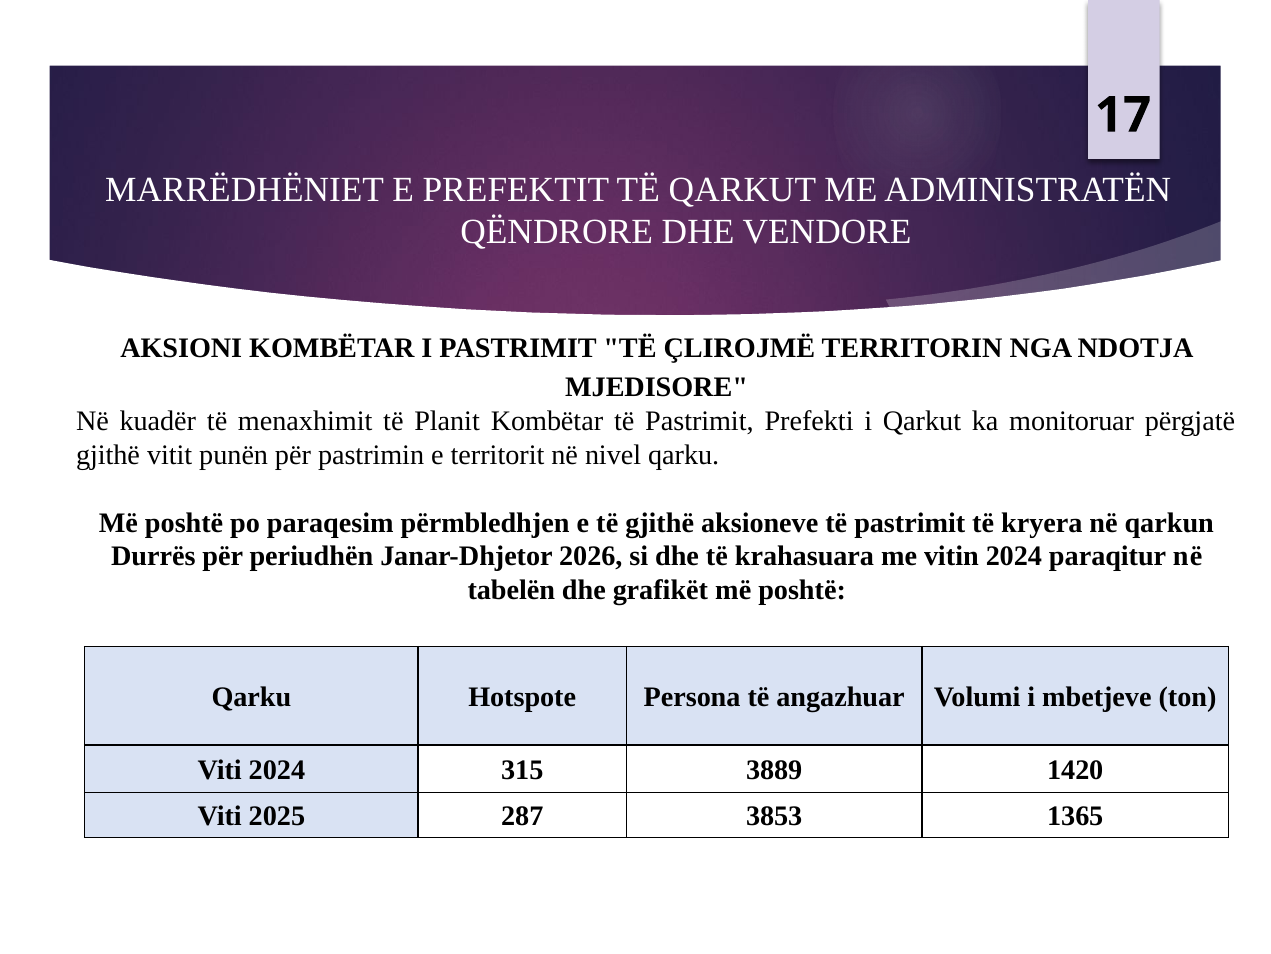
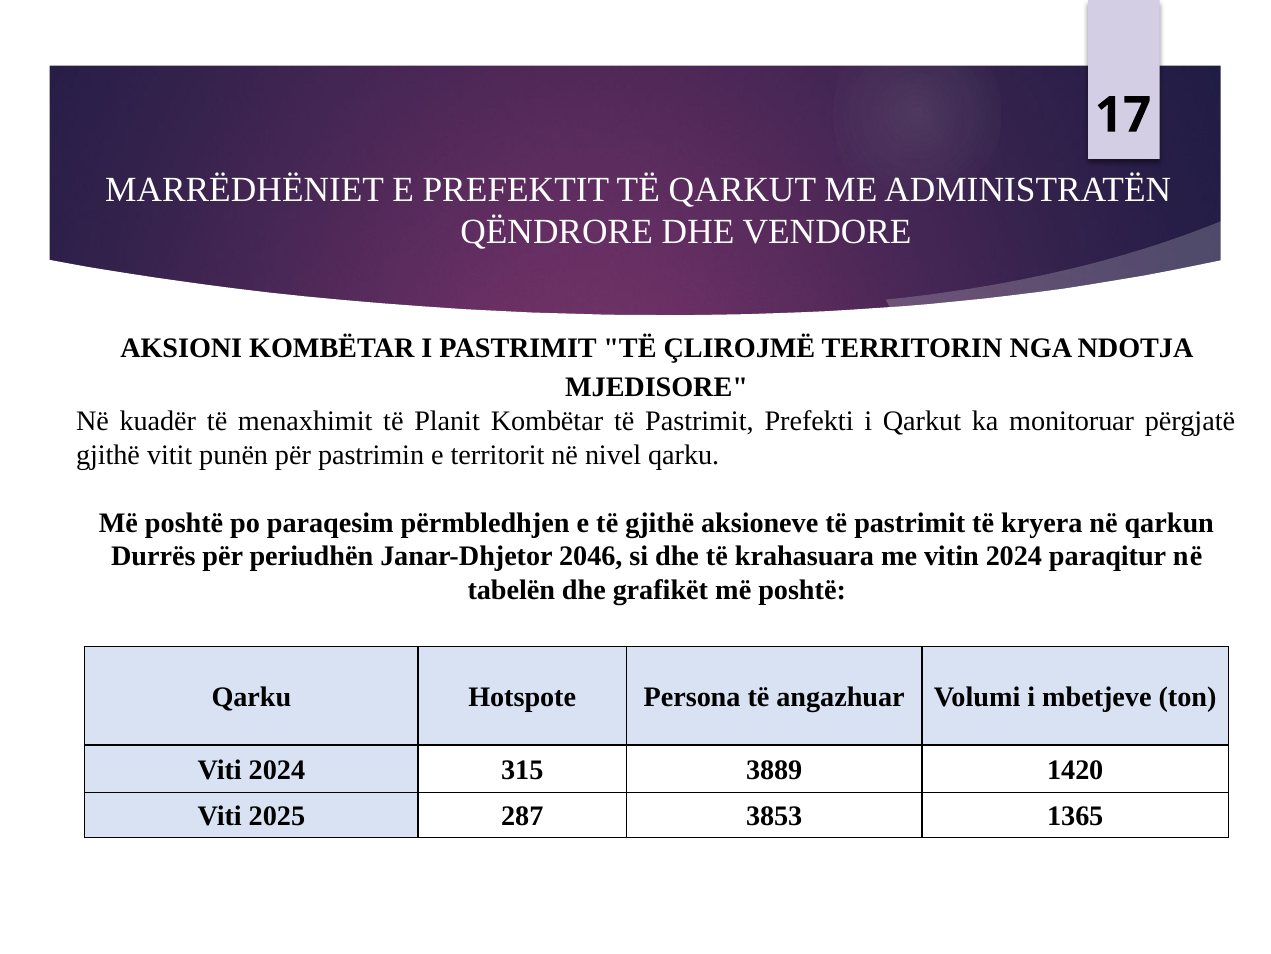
2026: 2026 -> 2046 (591, 556)
